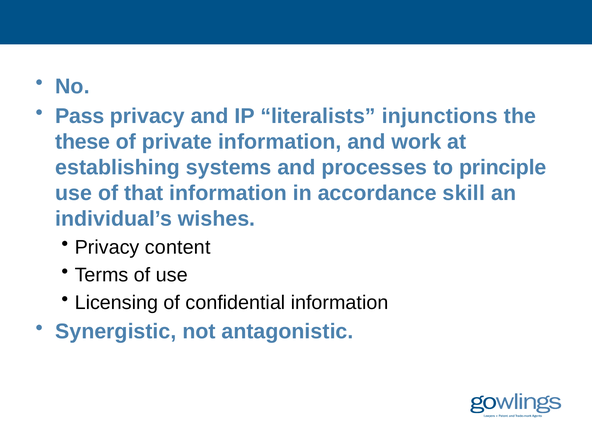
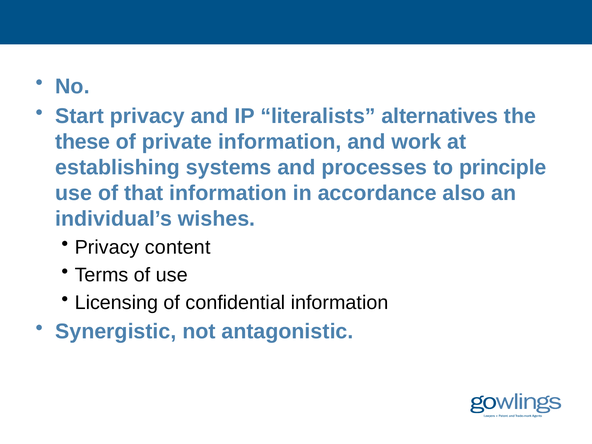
Pass: Pass -> Start (80, 116)
injunctions: injunctions -> alternatives (440, 116)
skill: skill -> also (464, 193)
